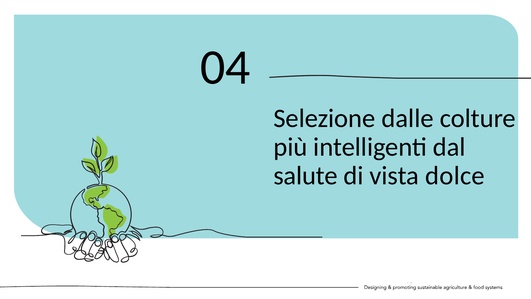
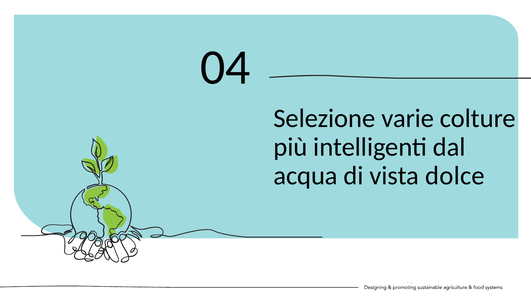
dalle: dalle -> varie (408, 118)
salute: salute -> acqua (306, 175)
